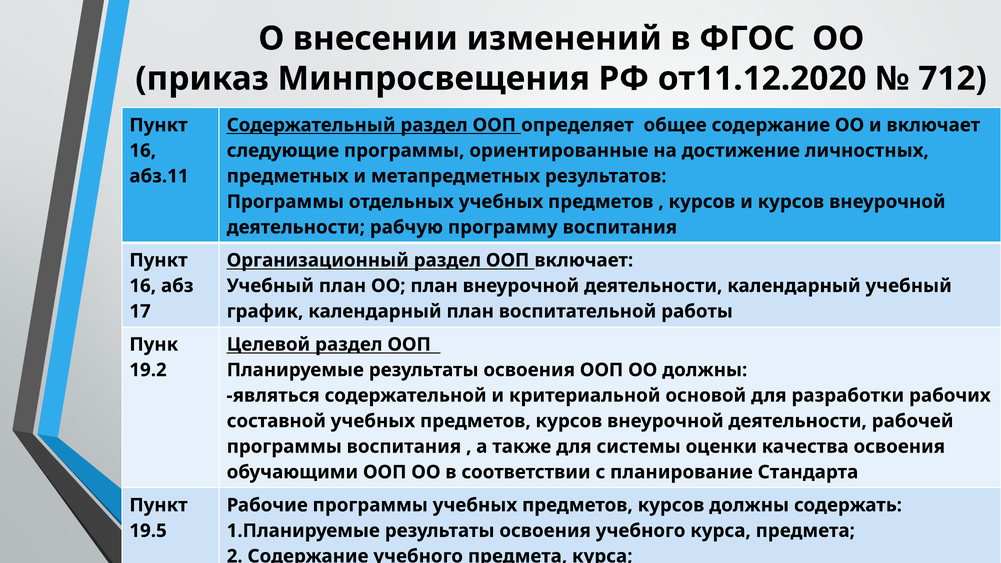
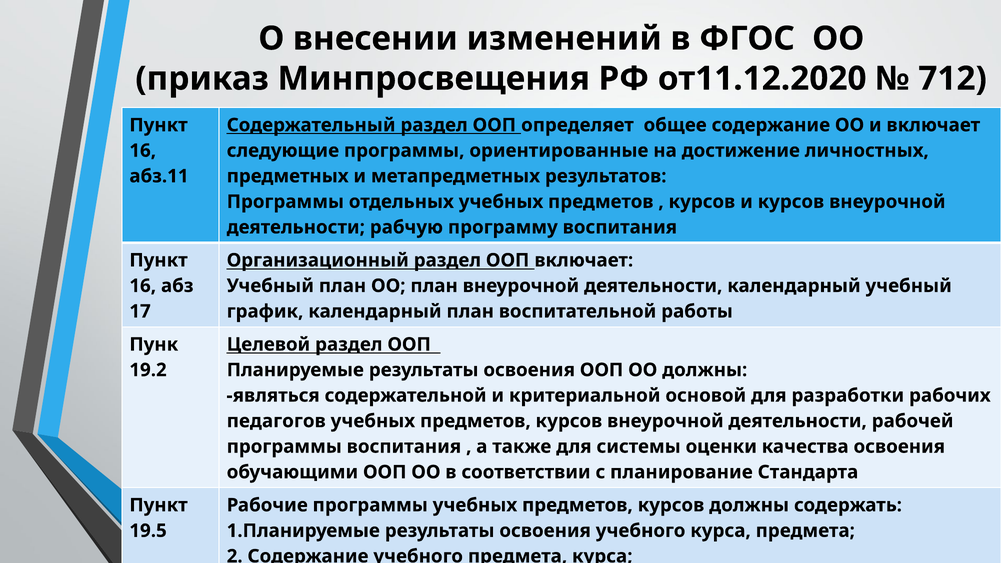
составной: составной -> педагогов (276, 421)
